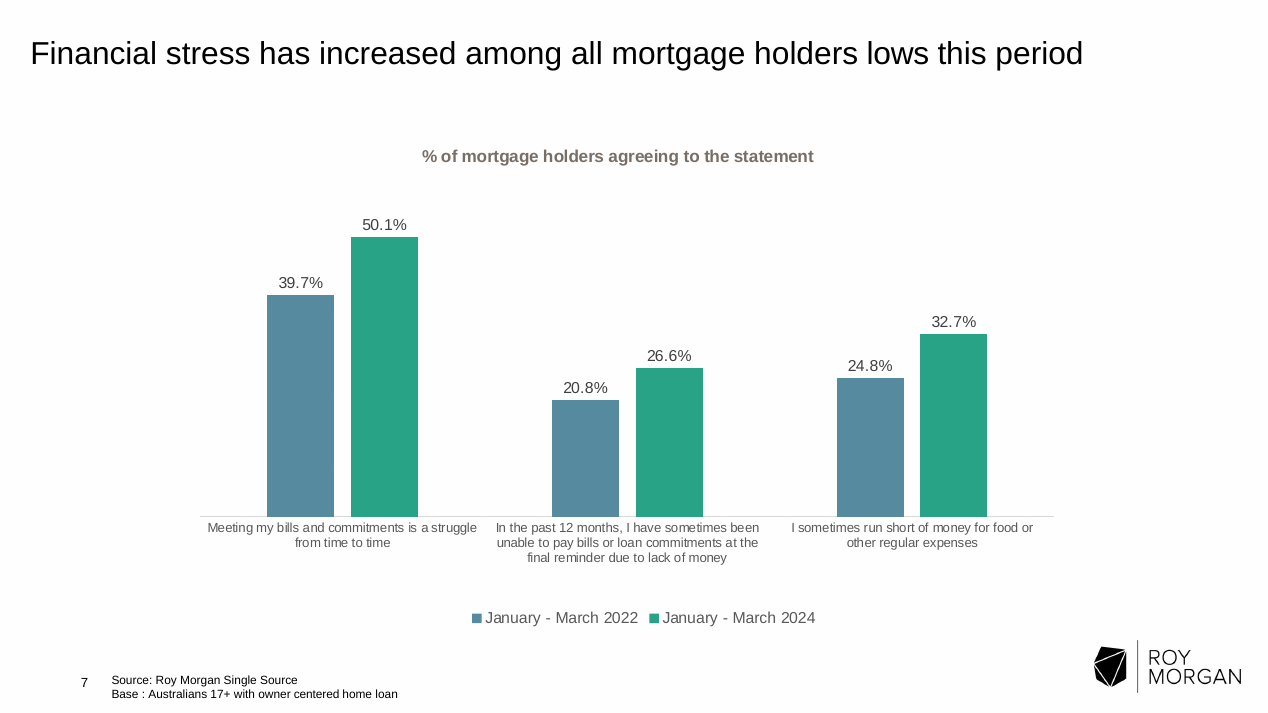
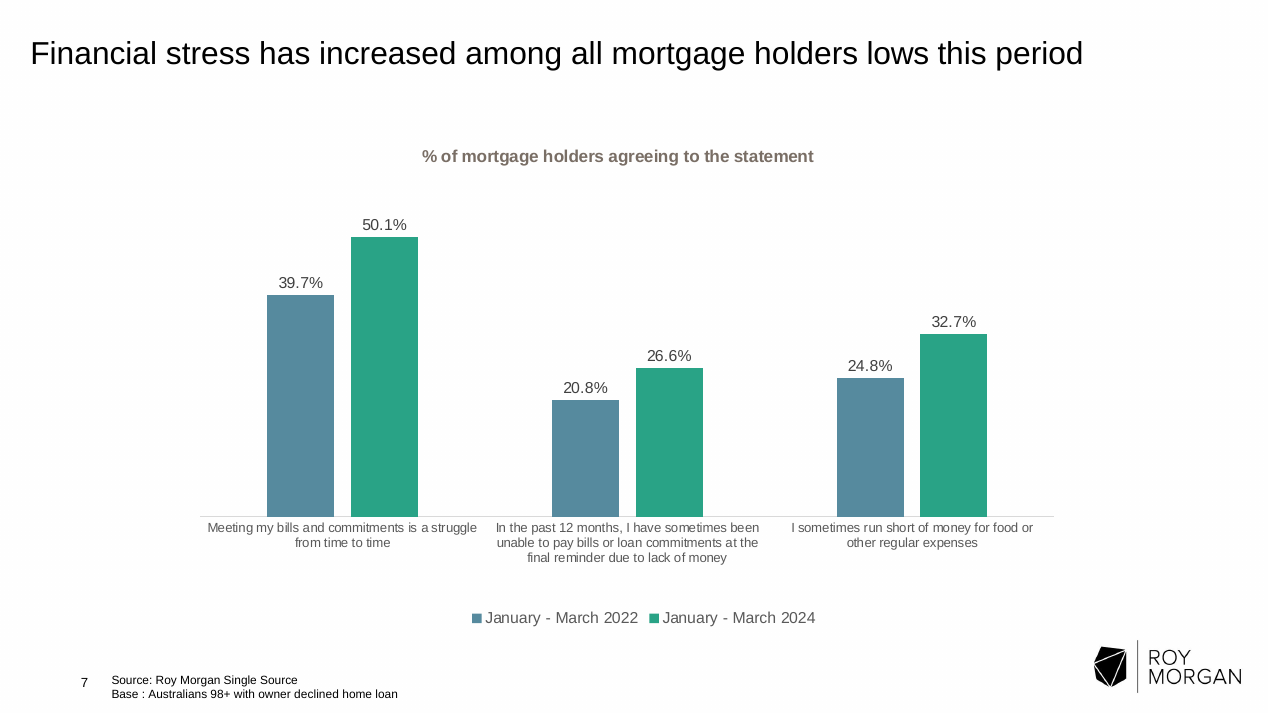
17+: 17+ -> 98+ (221, 695)
centered: centered -> declined (317, 695)
